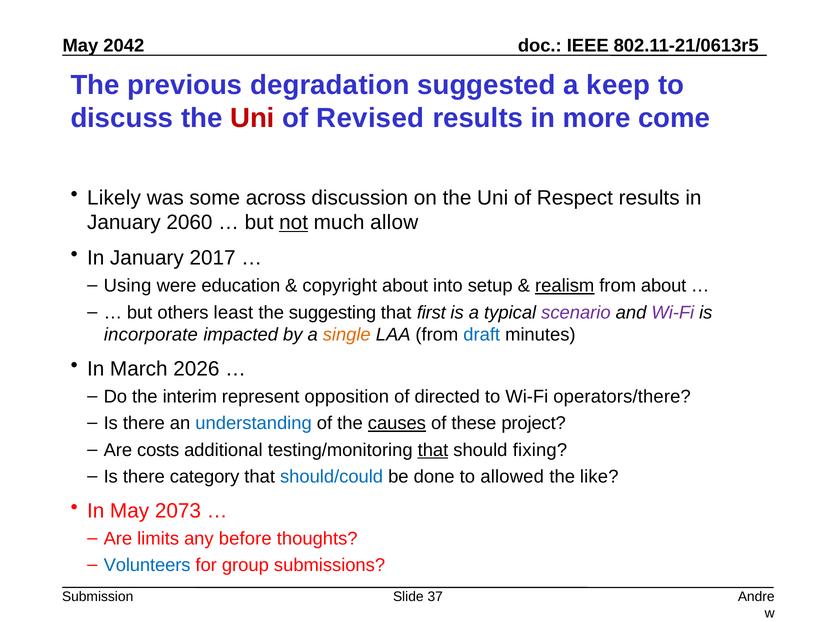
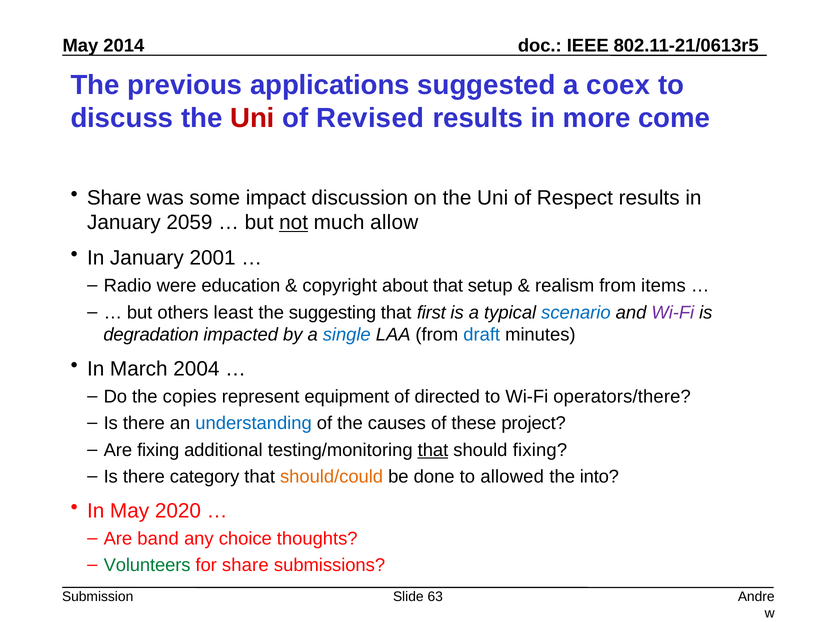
2042: 2042 -> 2014 (124, 45)
degradation: degradation -> applications (330, 85)
keep: keep -> coex (618, 85)
Likely: Likely -> Share (114, 198)
across: across -> impact (276, 198)
2060: 2060 -> 2059 (189, 223)
2017: 2017 -> 2001 (213, 258)
Using: Using -> Radio (128, 286)
about into: into -> that (448, 286)
realism underline: present -> none (565, 286)
from about: about -> items (663, 286)
scenario colour: purple -> blue (576, 312)
incorporate: incorporate -> degradation (151, 335)
single colour: orange -> blue (347, 335)
2026: 2026 -> 2004 (196, 369)
interim: interim -> copies (190, 396)
opposition: opposition -> equipment (347, 396)
causes underline: present -> none (397, 423)
Are costs: costs -> fixing (158, 450)
should/could colour: blue -> orange (332, 477)
like: like -> into (599, 477)
2073: 2073 -> 2020 (178, 511)
limits: limits -> band (158, 538)
before: before -> choice (245, 538)
Volunteers colour: blue -> green (147, 565)
for group: group -> share (245, 565)
37: 37 -> 63 (435, 596)
